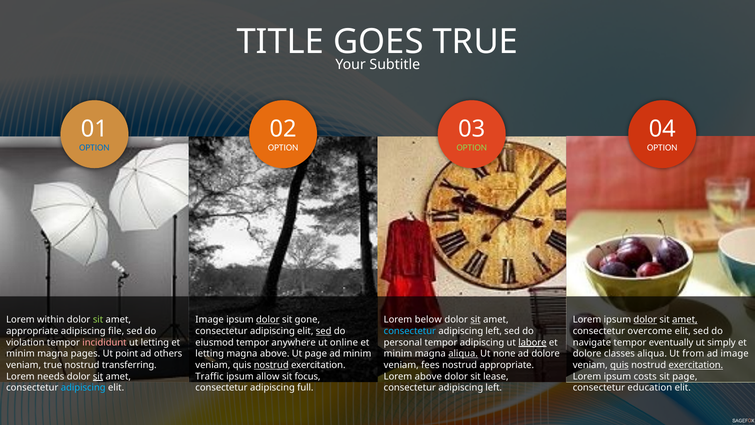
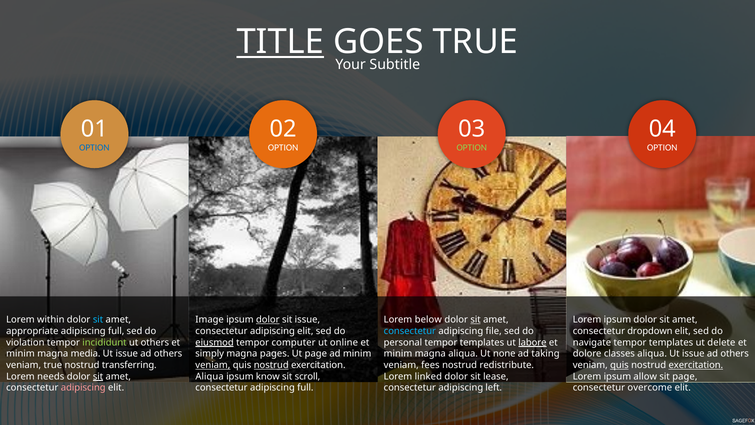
TITLE underline: none -> present (280, 42)
sit colour: light green -> light blue (98, 320)
sit gone: gone -> issue (307, 320)
dolor underline: present -> none (645, 320)
amet underline: present -> none (685, 320)
file: file -> full (116, 331)
sed underline: present -> none (324, 331)
left: left -> file (494, 331)
overcome: overcome -> dropdown (650, 331)
incididunt colour: pink -> light green (104, 342)
ut letting: letting -> others (155, 342)
eiusmod underline: none -> present (215, 342)
anywhere: anywhere -> computer (294, 342)
adipiscing: adipiscing -> templates (482, 342)
eventually: eventually -> templates (671, 342)
simply: simply -> delete (721, 342)
pages: pages -> media (86, 354)
point: point -> issue (127, 354)
letting: letting -> simply (210, 354)
magna above: above -> pages (275, 354)
aliqua underline: present -> none (463, 354)
ad dolore: dolore -> taking (546, 354)
aliqua Ut from: from -> issue (693, 354)
image: image -> others (735, 354)
veniam underline: none -> present (213, 365)
nostrud appropriate: appropriate -> redistribute (507, 365)
Traffic: Traffic -> Aliqua (210, 376)
allow: allow -> know (268, 376)
focus: focus -> scroll (308, 376)
Lorem above: above -> linked (428, 376)
costs: costs -> allow (645, 376)
adipiscing colour: light blue -> pink (83, 387)
education: education -> overcome (650, 387)
